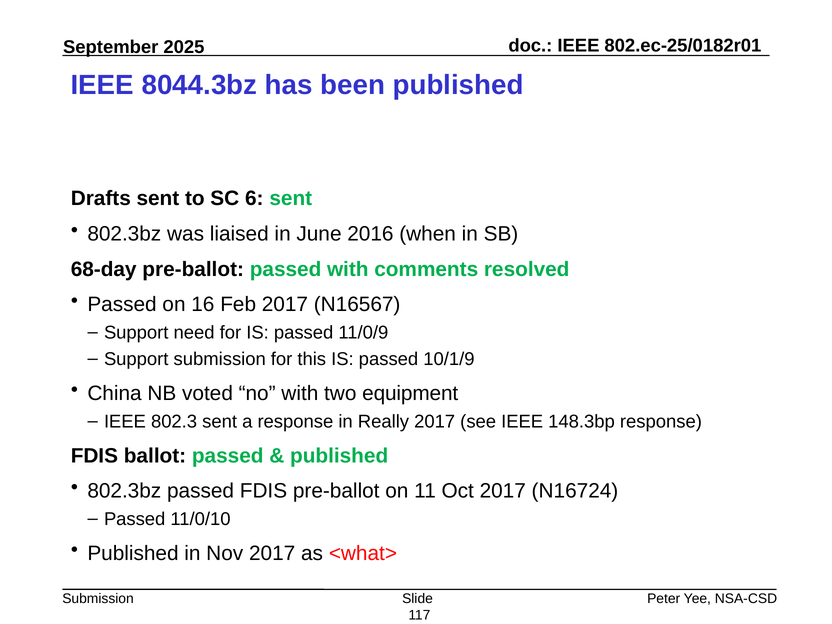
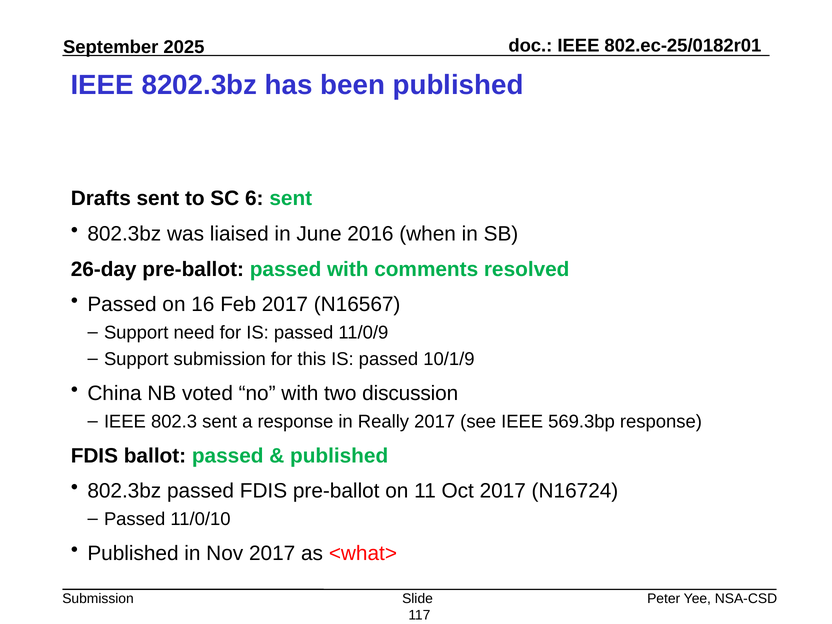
8044.3bz: 8044.3bz -> 8202.3bz (199, 85)
68-day: 68-day -> 26-day (104, 269)
equipment: equipment -> discussion (410, 393)
148.3bp: 148.3bp -> 569.3bp (582, 421)
